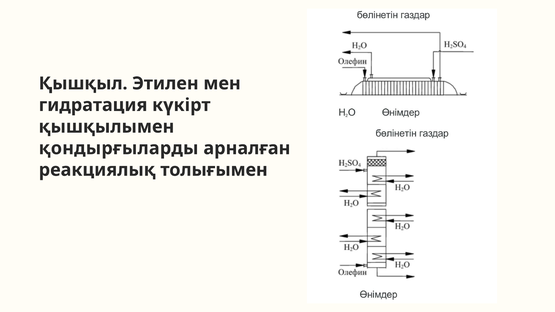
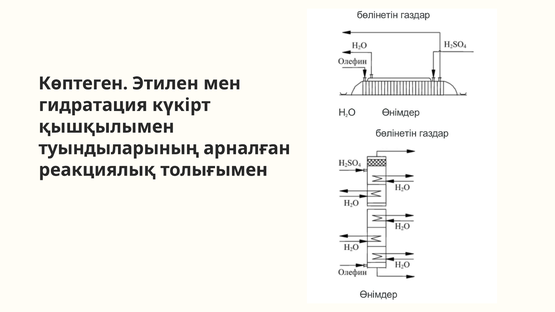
Қышқыл: Қышқыл -> Көптеген (83, 83)
қондырғыларды: қондырғыларды -> туындыларының (119, 148)
